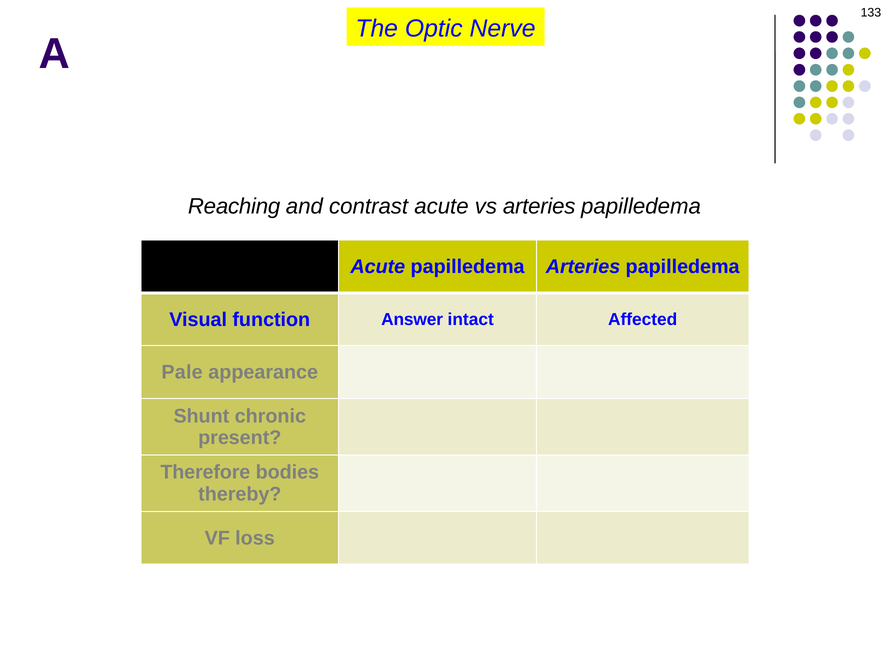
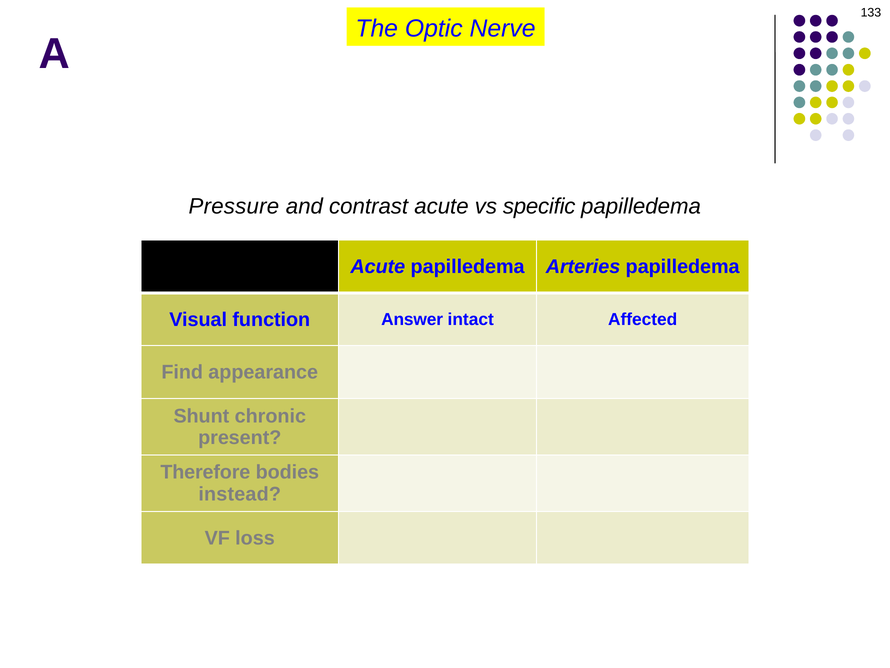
Reaching: Reaching -> Pressure (234, 206)
vs arteries: arteries -> specific (539, 206)
Pale: Pale -> Find (182, 372)
thereby: thereby -> instead (240, 494)
